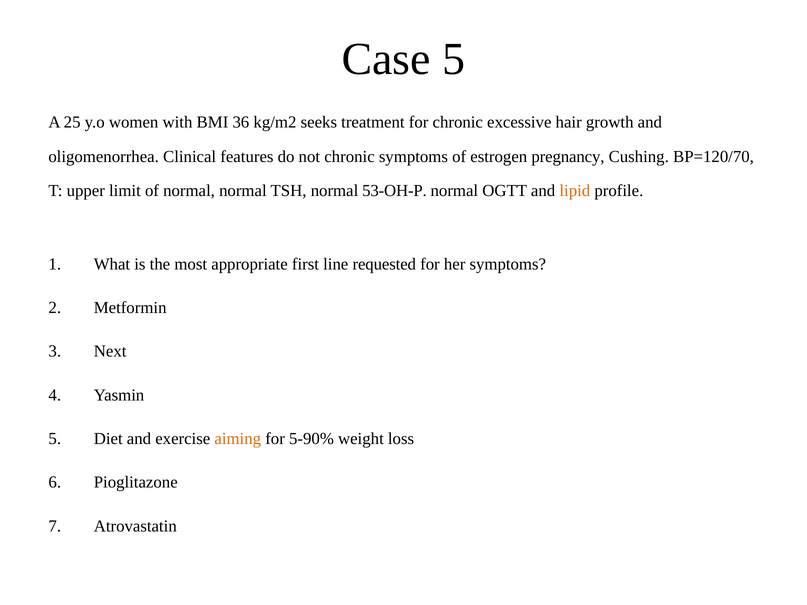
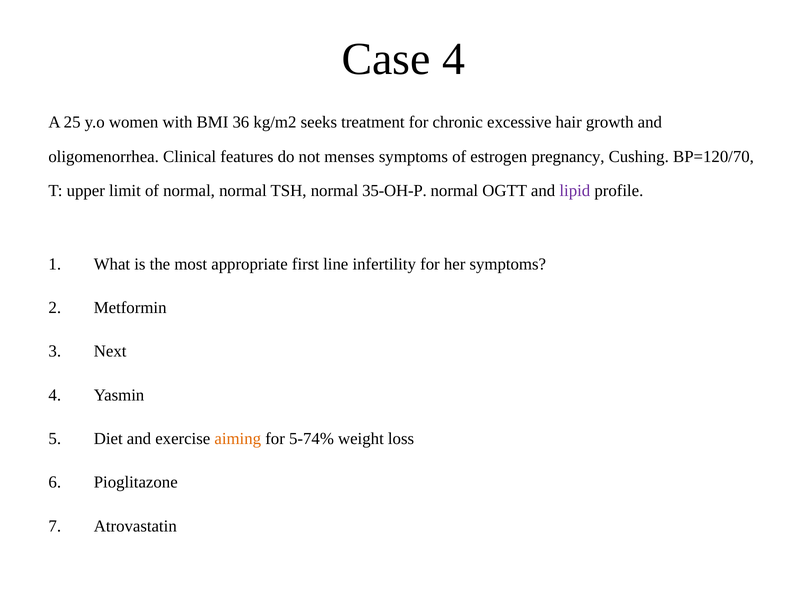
Case 5: 5 -> 4 (454, 59)
not chronic: chronic -> menses (349, 157)
53-OH-P: 53-OH-P -> 35-OH-P (394, 191)
lipid colour: orange -> purple (575, 191)
requested: requested -> infertility (384, 264)
5-90%: 5-90% -> 5-74% (311, 439)
